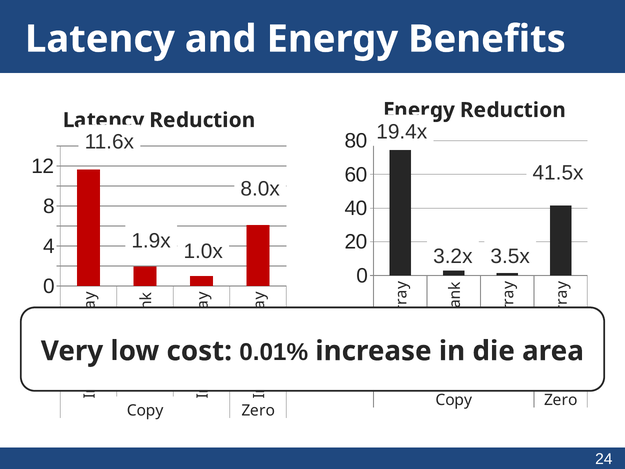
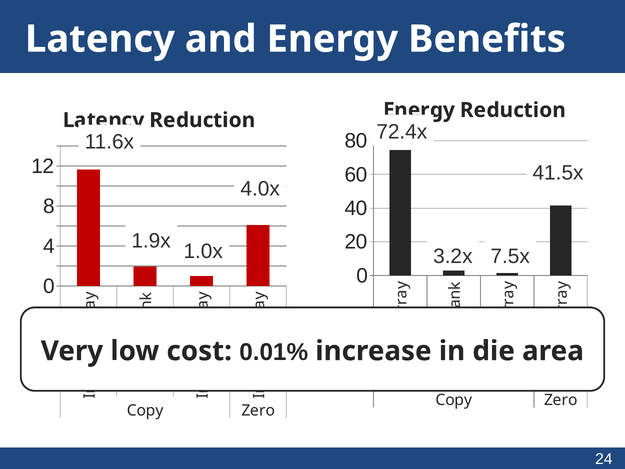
19.4x: 19.4x -> 72.4x (402, 132)
8.0x: 8.0x -> 4.0x (260, 189)
3.5x: 3.5x -> 7.5x (510, 256)
